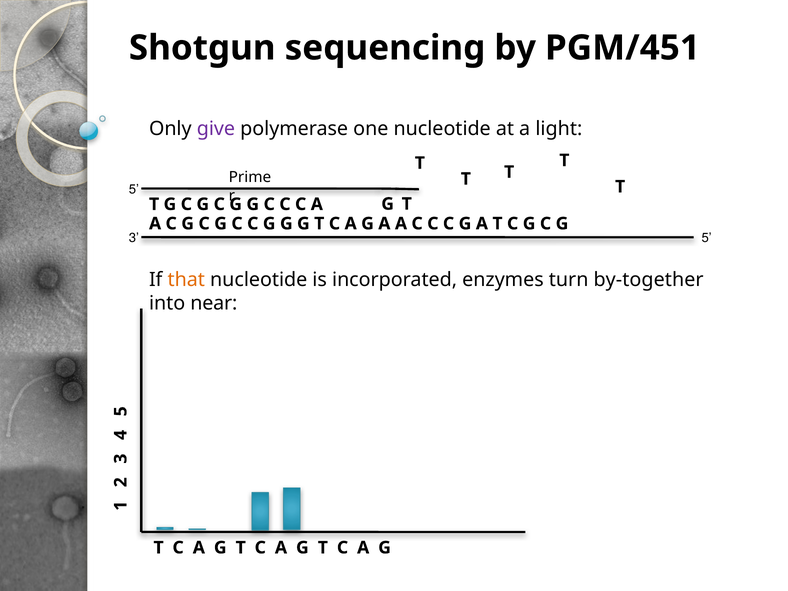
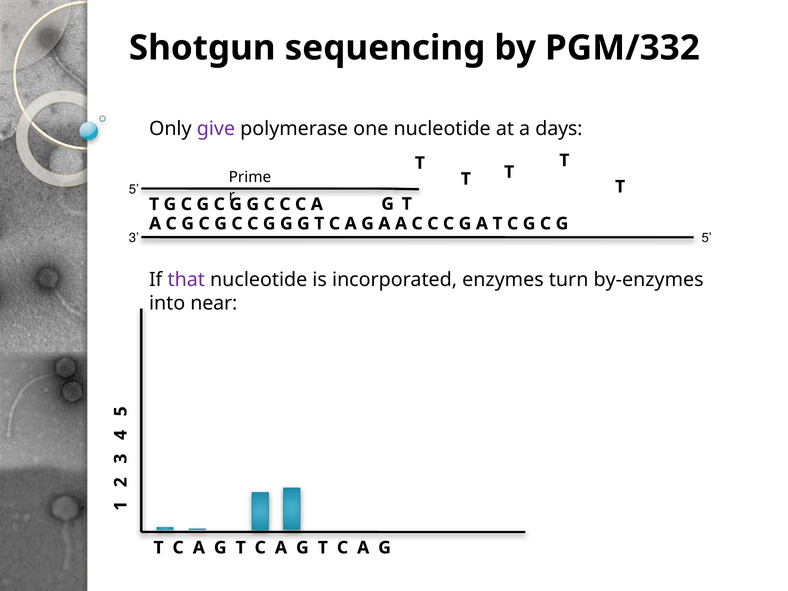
PGM/451: PGM/451 -> PGM/332 (622, 48)
light: light -> days (559, 129)
that colour: orange -> purple (186, 280)
by-together: by-together -> by-enzymes (649, 280)
